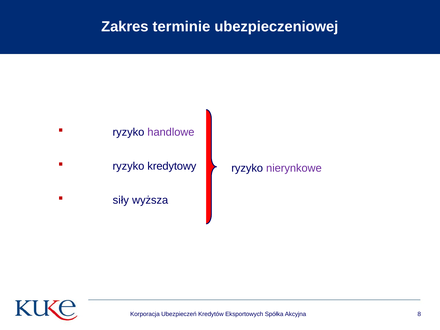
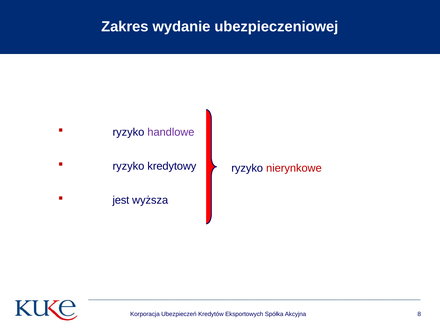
terminie: terminie -> wydanie (181, 27)
nierynkowe colour: purple -> red (294, 168)
siły: siły -> jest (121, 200)
